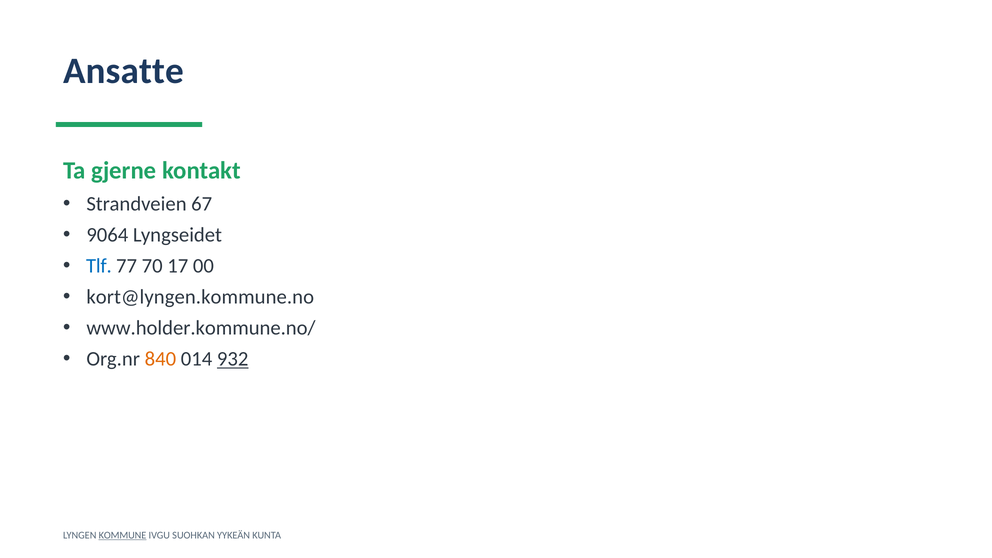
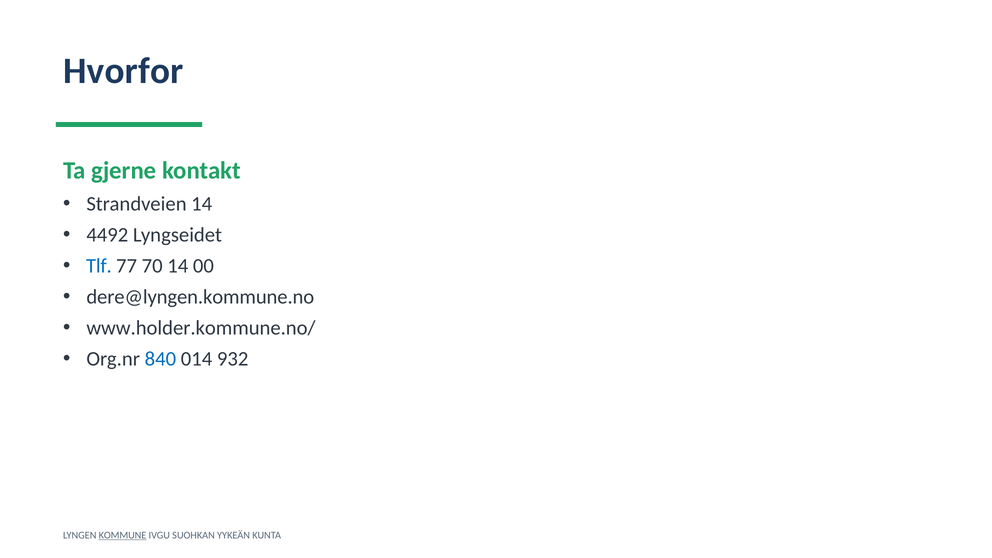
Ansatte: Ansatte -> Hvorfor (123, 71)
Strandveien 67: 67 -> 14 (202, 204)
9064: 9064 -> 4492 (107, 235)
70 17: 17 -> 14 (178, 266)
kort@lyngen.kommune.no: kort@lyngen.kommune.no -> dere@lyngen.kommune.no (200, 297)
840 colour: orange -> blue (160, 359)
932 underline: present -> none (233, 359)
